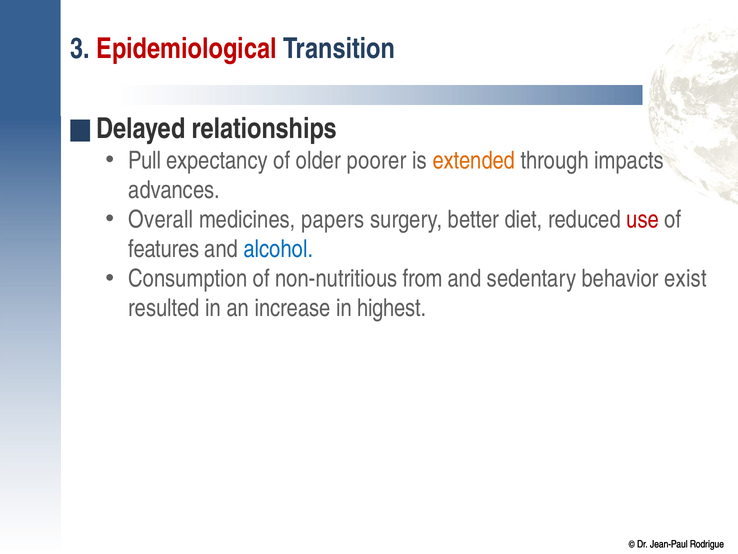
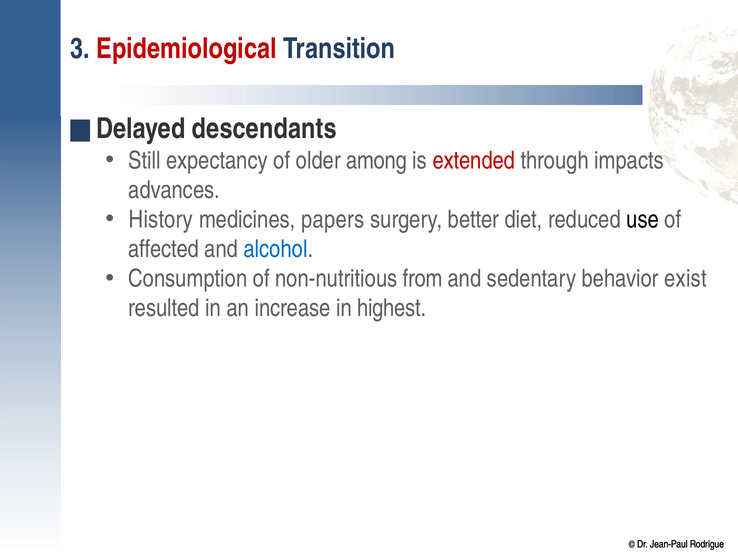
relationships: relationships -> descendants (264, 129)
Pull: Pull -> Still (145, 160)
poorer: poorer -> among (377, 160)
extended colour: orange -> red (474, 160)
Overall: Overall -> History (161, 219)
use colour: red -> black (643, 219)
features: features -> affected (164, 249)
